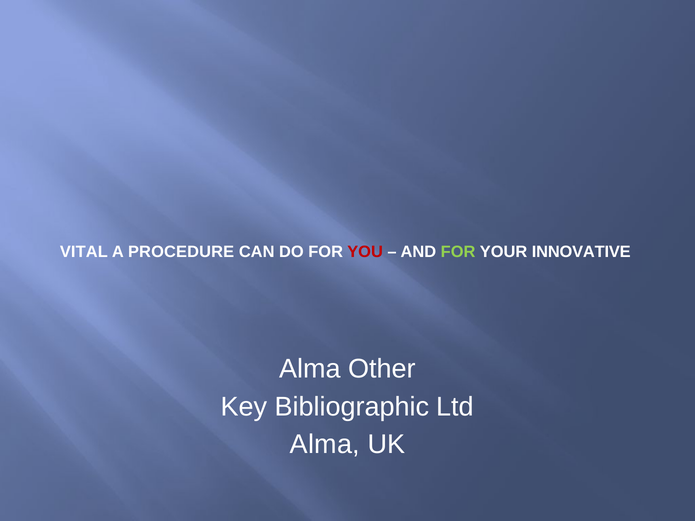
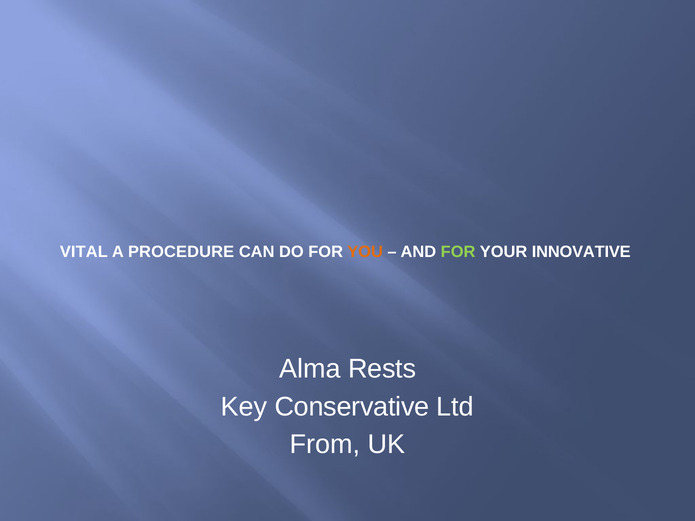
YOU colour: red -> orange (365, 252)
Other: Other -> Rests (382, 369)
Bibliographic: Bibliographic -> Conservative (352, 407)
Alma: Alma -> From (325, 445)
